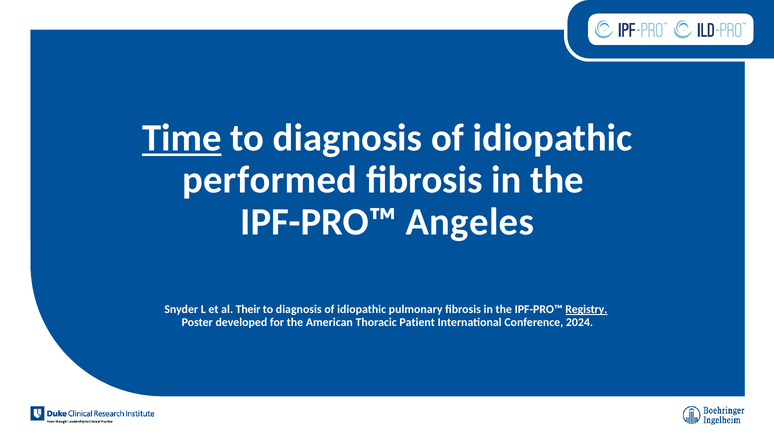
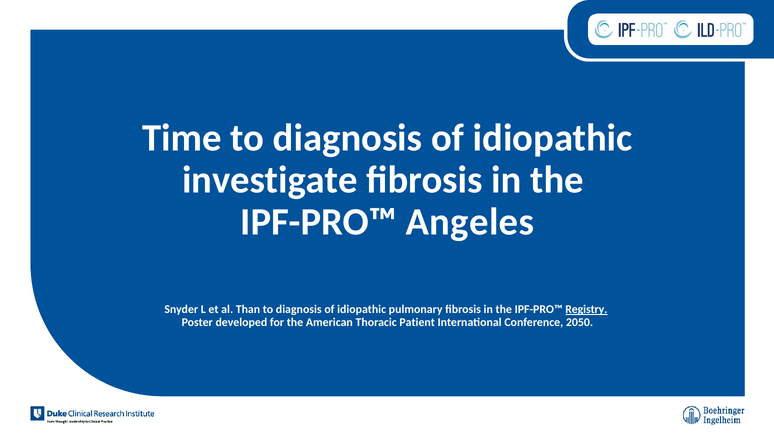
Time underline: present -> none (182, 138)
performed: performed -> investigate (270, 180)
Their: Their -> Than (248, 309)
2024: 2024 -> 2050 (579, 322)
